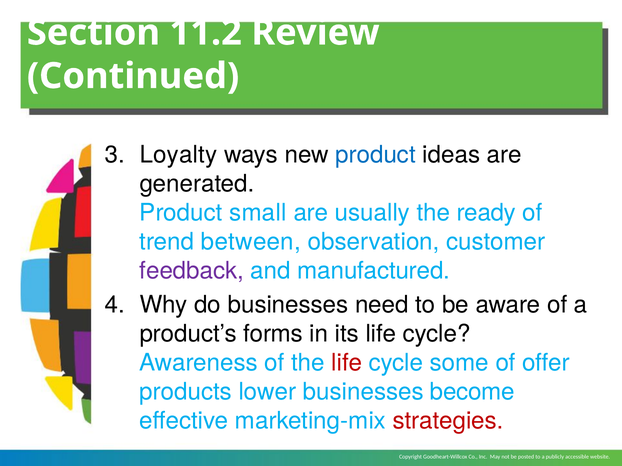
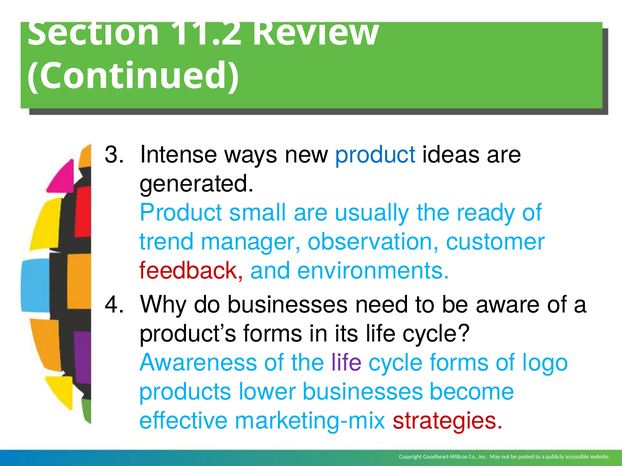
Loyalty: Loyalty -> Intense (179, 155)
between: between -> manager (251, 242)
feedback colour: purple -> red (192, 271)
manufactured: manufactured -> environments (374, 271)
life colour: red -> purple (347, 363)
cycle some: some -> forms (459, 363)
offer: offer -> logo (546, 363)
